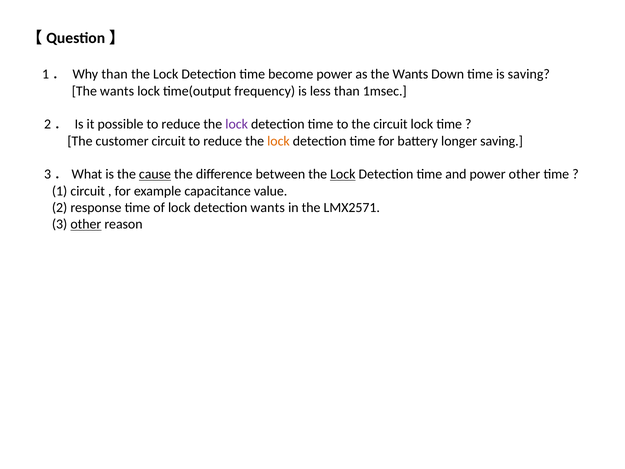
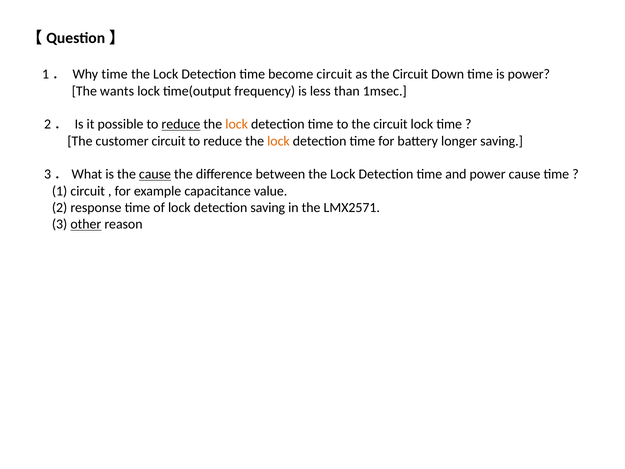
Why than: than -> time (115, 74)
become power: power -> circuit (334, 74)
as the Wants: Wants -> Circuit (410, 74)
is saving: saving -> power (529, 74)
reduce underline: none -> present (181, 124)
lock colour: purple -> orange (237, 124)
Lock underline: present -> none (343, 174)
power other: other -> cause (525, 174)
detection wants: wants -> saving (268, 208)
